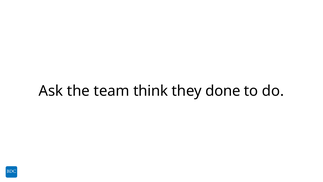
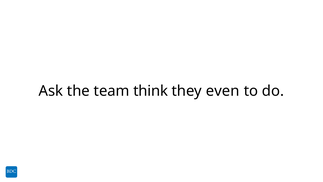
done: done -> even (223, 91)
